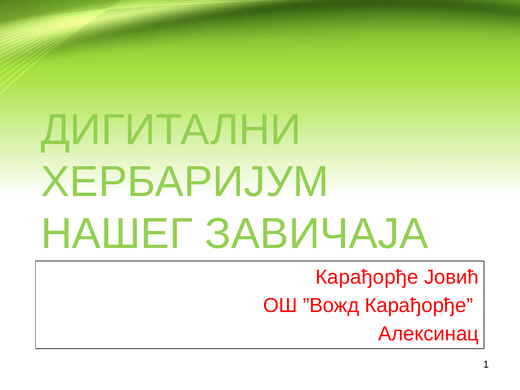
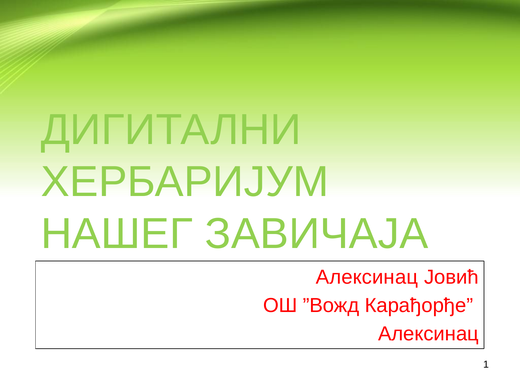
Карађорђе: Карађорђе -> Алексинац (367, 277)
